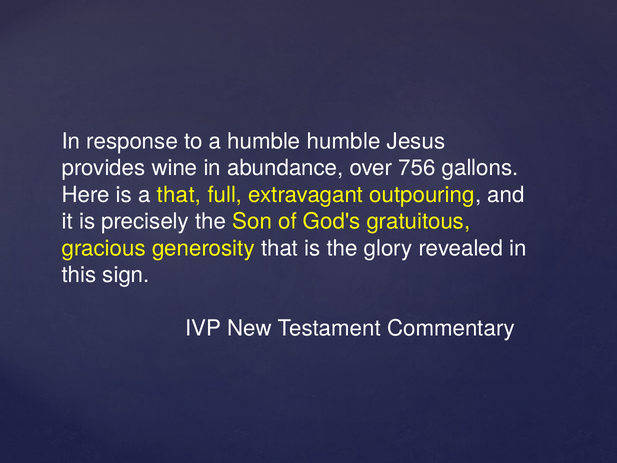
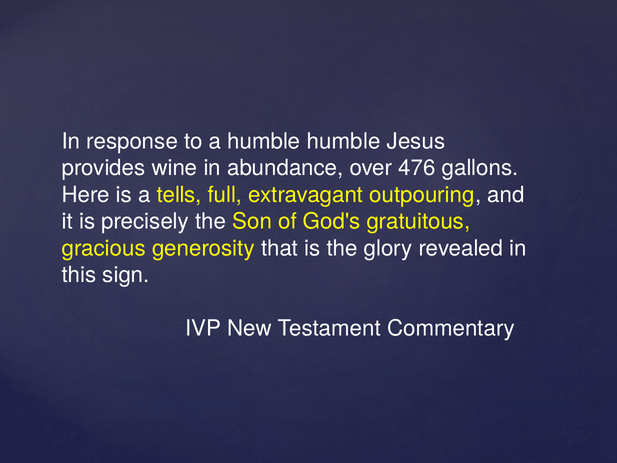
756: 756 -> 476 (417, 168)
a that: that -> tells (179, 195)
